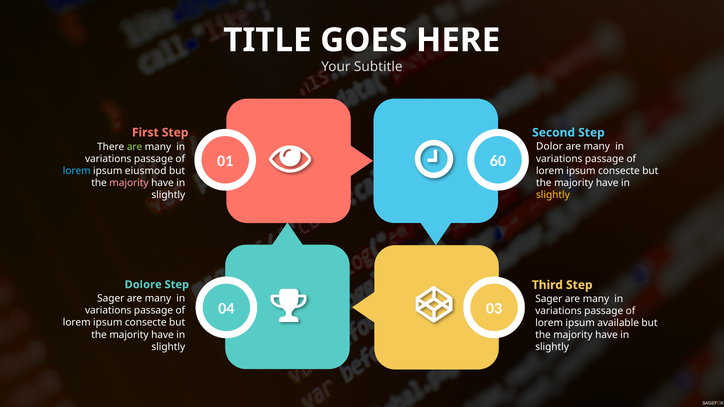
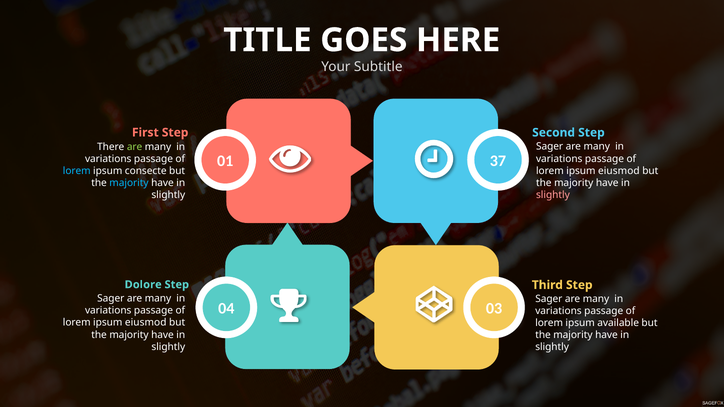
Dolor: Dolor -> Sager (550, 147)
60: 60 -> 37 (498, 161)
consecte: consecte -> eiusmod (619, 171)
eiusmod: eiusmod -> consecte (146, 171)
majority colour: pink -> light blue (129, 183)
slightly colour: yellow -> pink (553, 195)
consecte: consecte -> eiusmod (146, 323)
